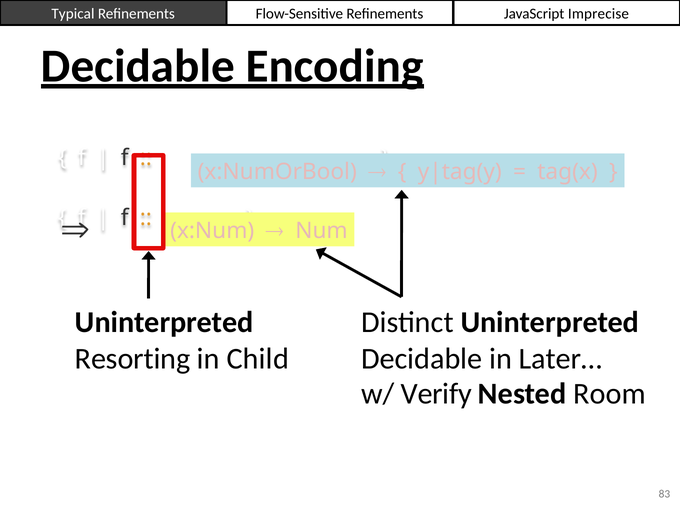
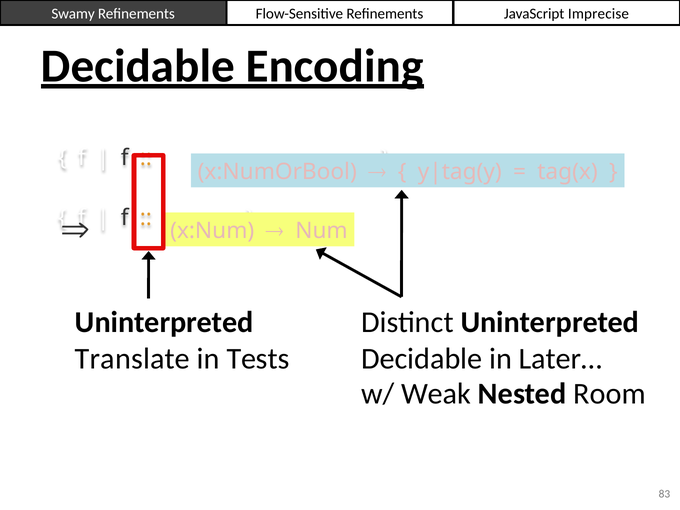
Typical: Typical -> Swamy (73, 14)
Resorting: Resorting -> Translate (132, 359)
Child: Child -> Tests (258, 359)
Verify: Verify -> Weak (436, 394)
